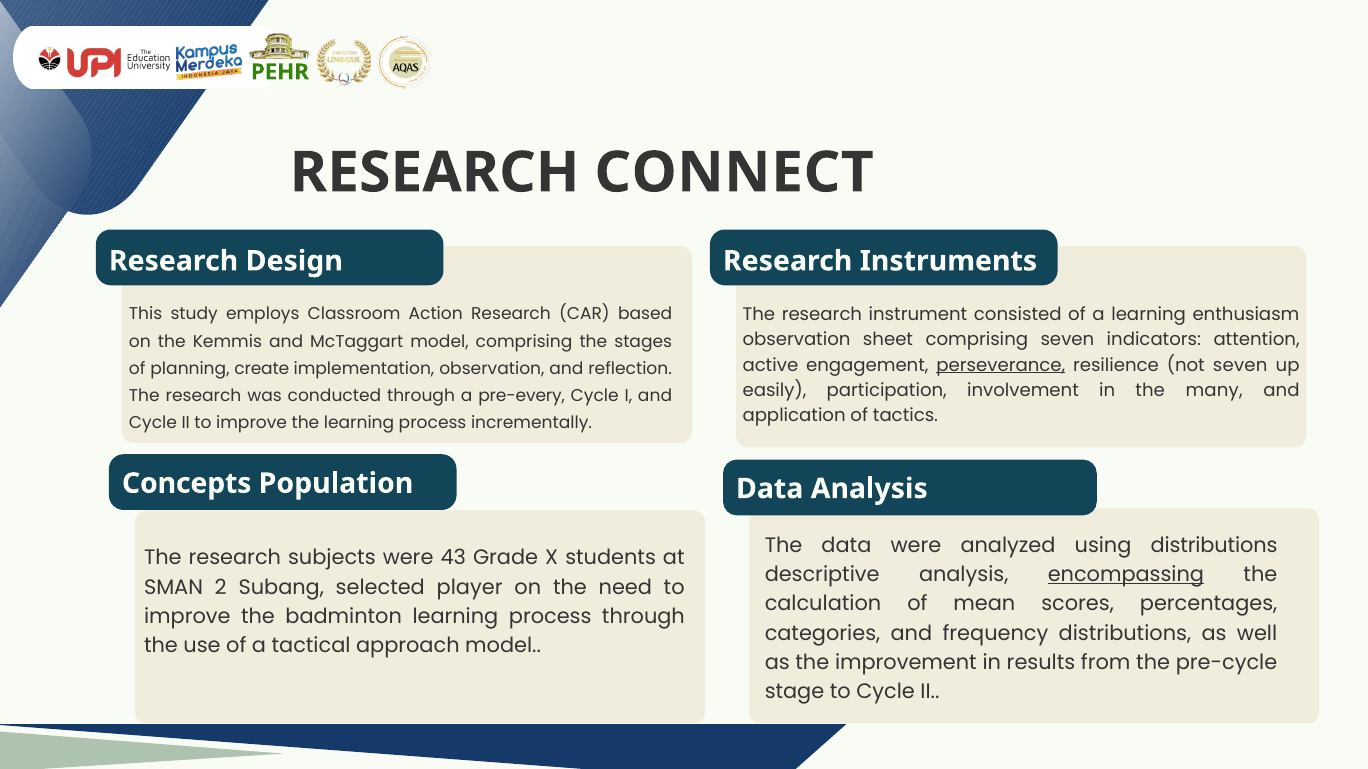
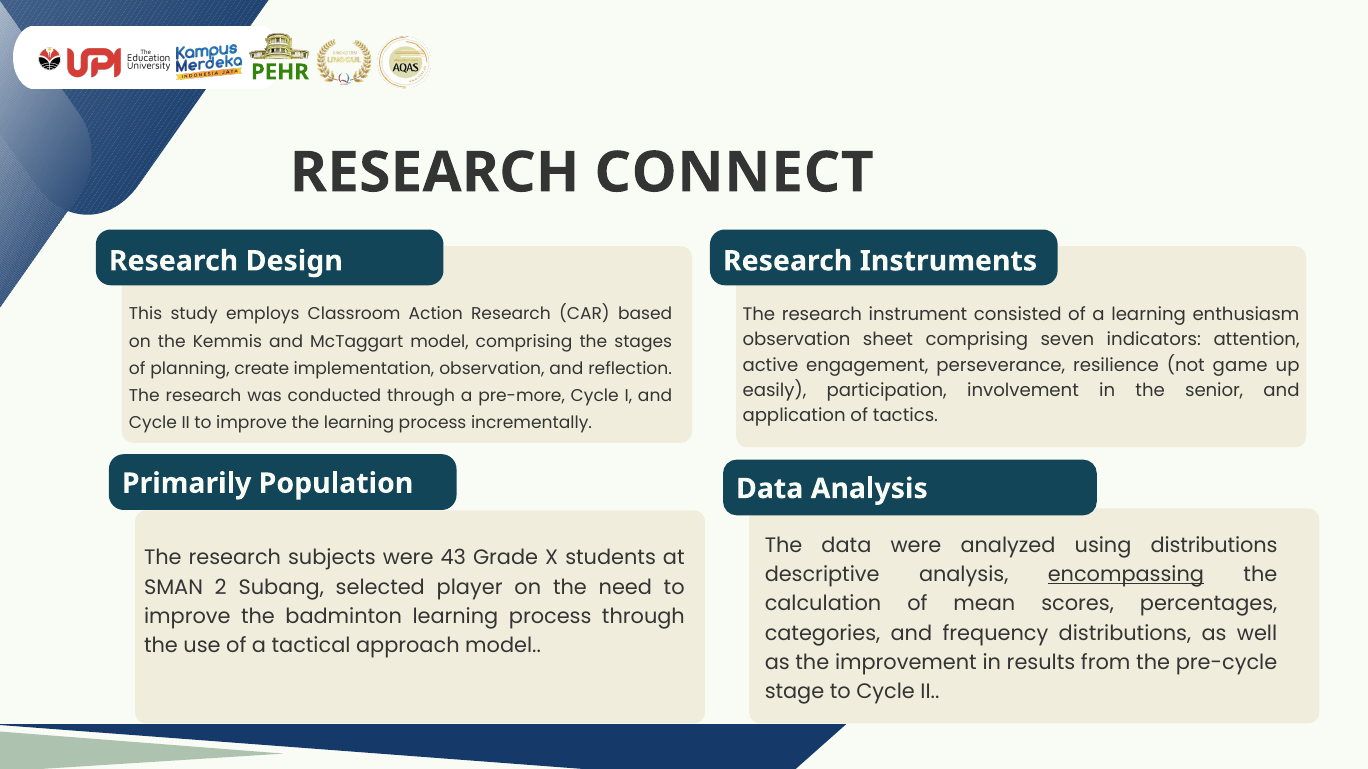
perseverance underline: present -> none (1001, 365)
not seven: seven -> game (1240, 365)
many: many -> senior (1214, 391)
pre-every: pre-every -> pre-more (522, 396)
Concepts: Concepts -> Primarily (187, 484)
